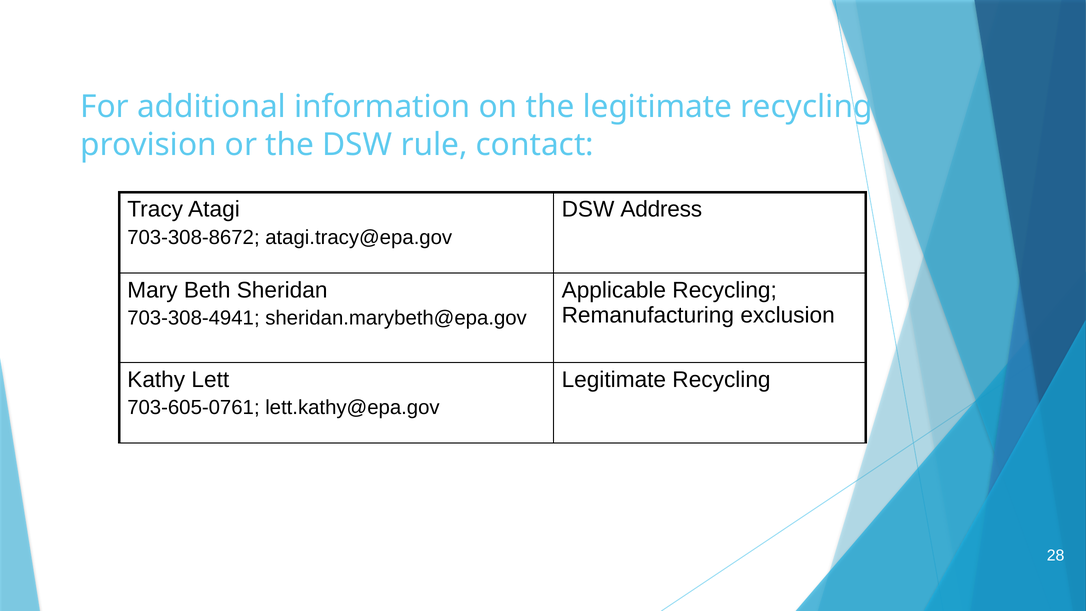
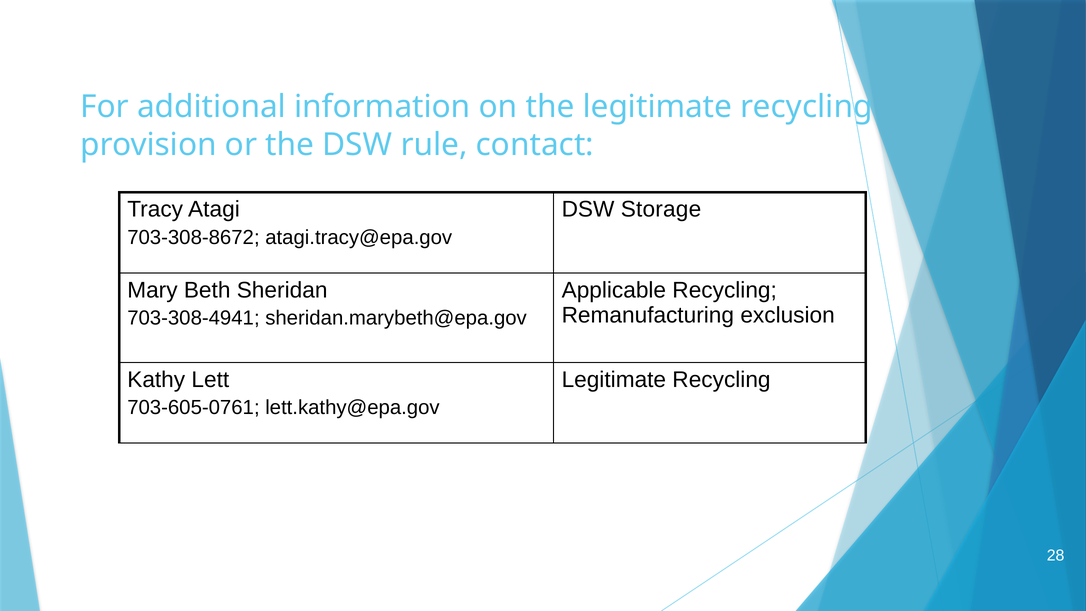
Address: Address -> Storage (661, 209)
